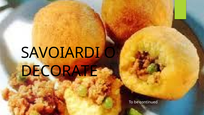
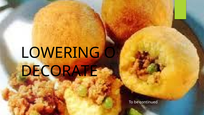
SAVOIARDI: SAVOIARDI -> LOWERING (60, 53)
